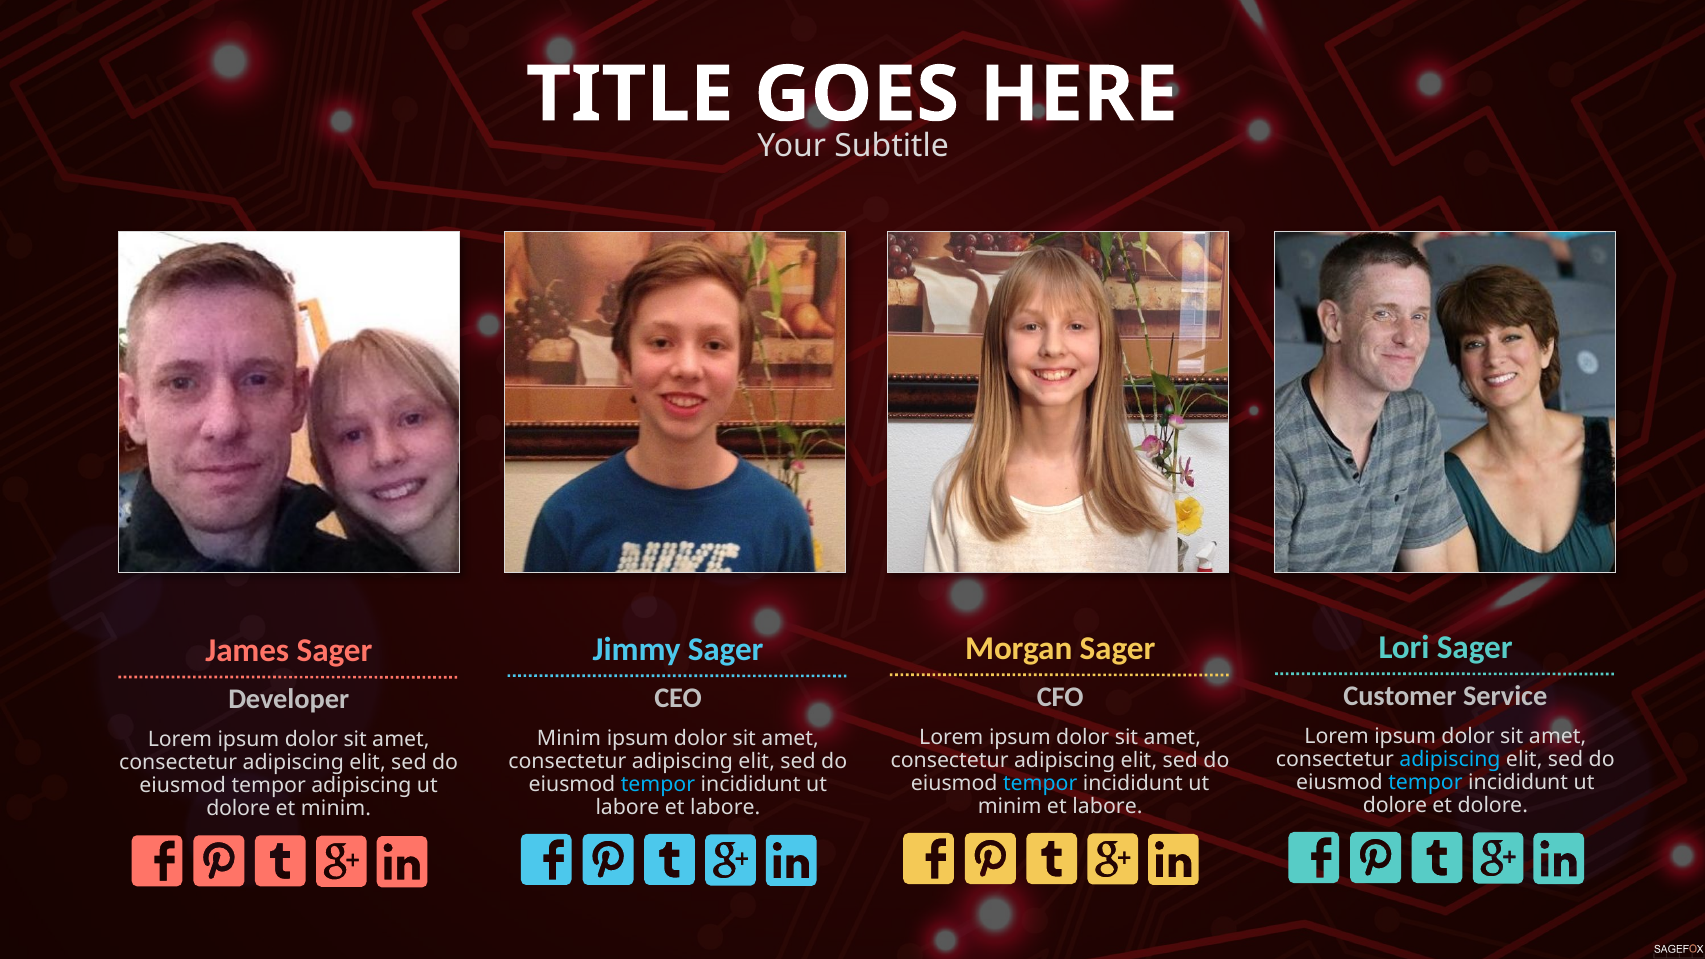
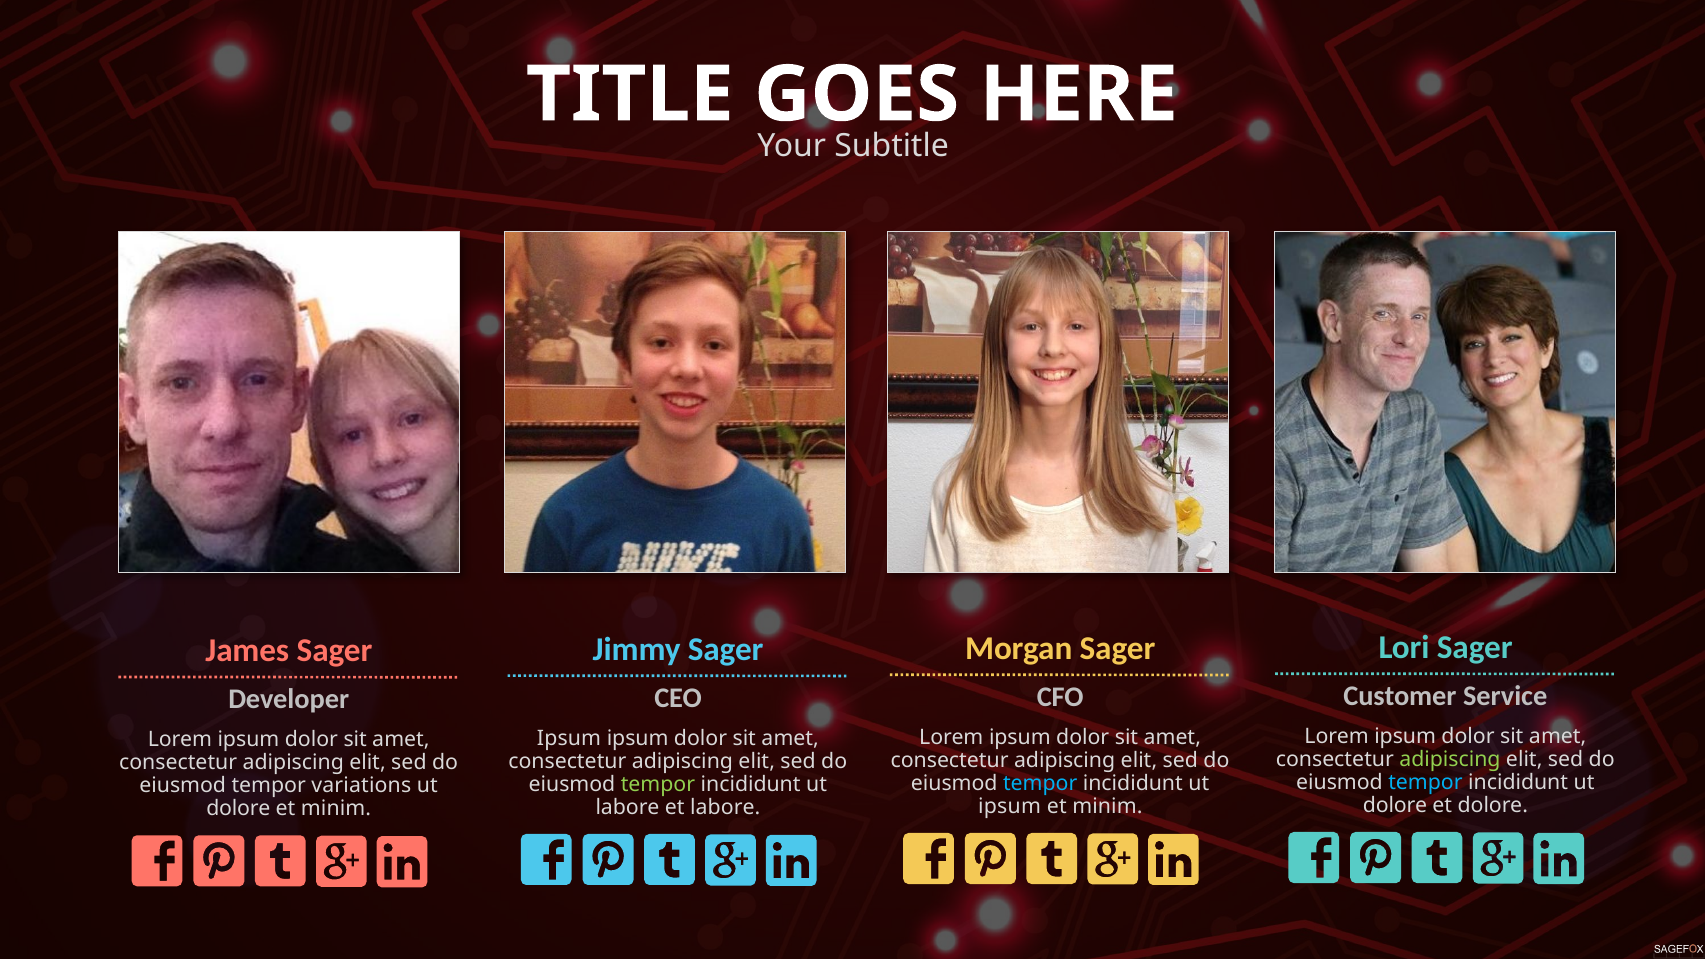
Minim: Minim -> Ipsum (569, 738)
adipiscing colour: light blue -> light green (1450, 759)
tempor colour: light blue -> light green (658, 784)
tempor adipiscing: adipiscing -> variations (361, 786)
minim: minim -> ipsum (1010, 806)
labore: labore -> minim (1107, 806)
